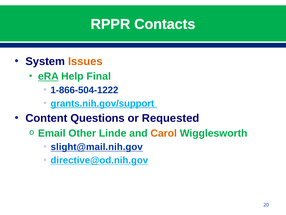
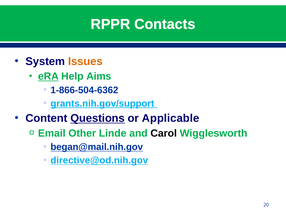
Final: Final -> Aims (99, 76)
1-866-504-1222: 1-866-504-1222 -> 1-866-504-6362 (84, 90)
Questions underline: none -> present (98, 118)
Requested: Requested -> Applicable (171, 118)
Carol colour: orange -> black (164, 133)
slight@mail.nih.gov: slight@mail.nih.gov -> began@mail.nih.gov (97, 147)
